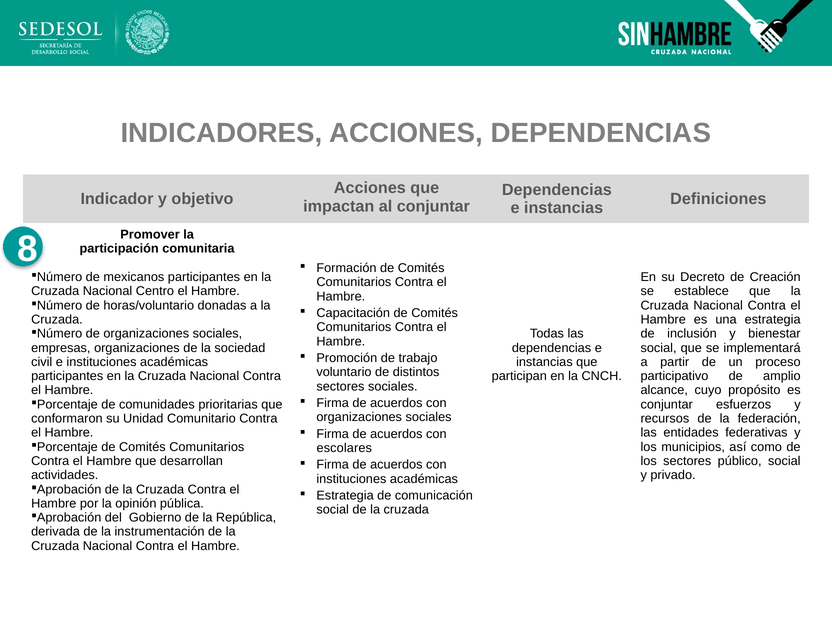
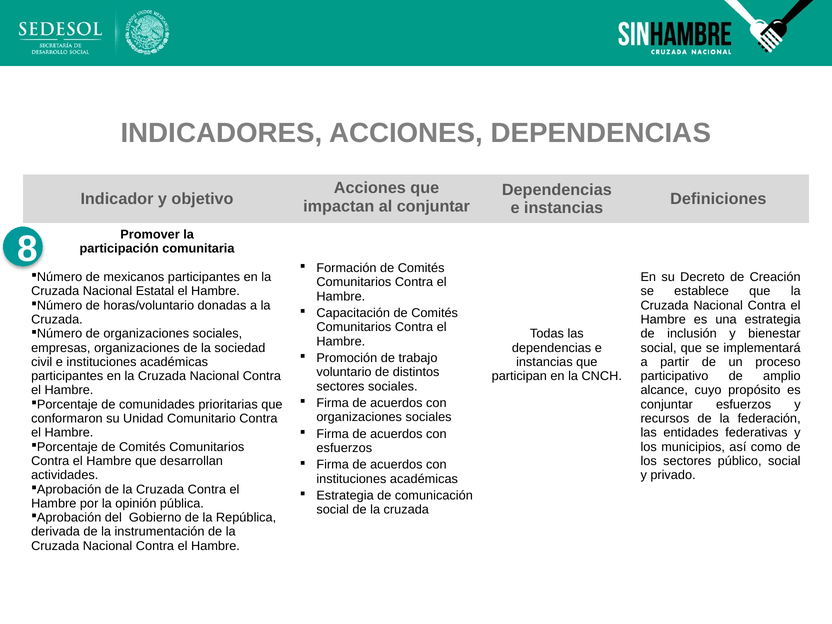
Centro: Centro -> Estatal (155, 291)
escolares: escolares -> esfuerzos (344, 448)
